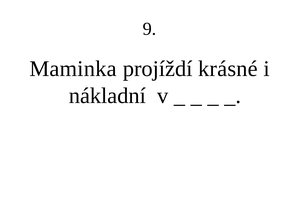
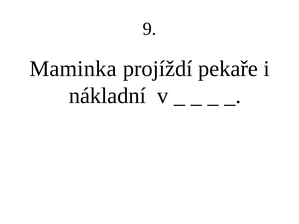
krásné: krásné -> pekaře (228, 69)
